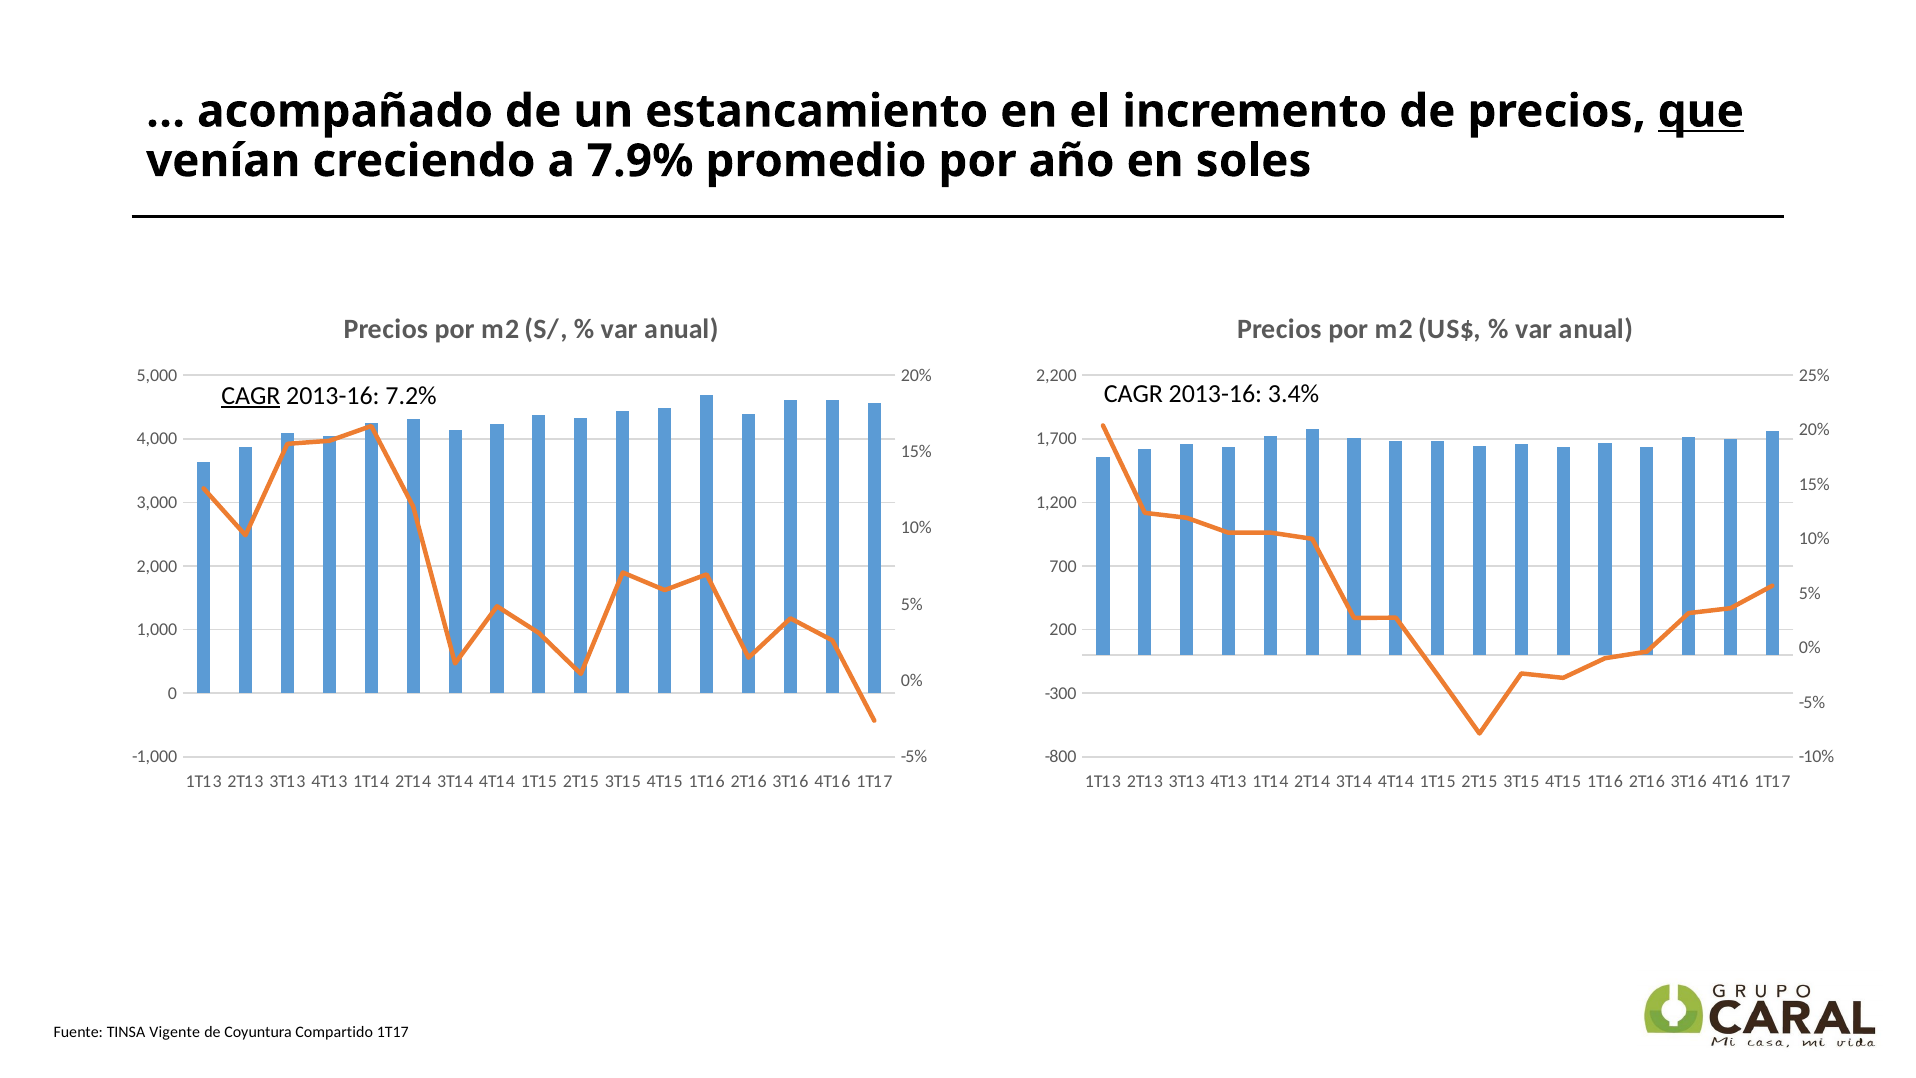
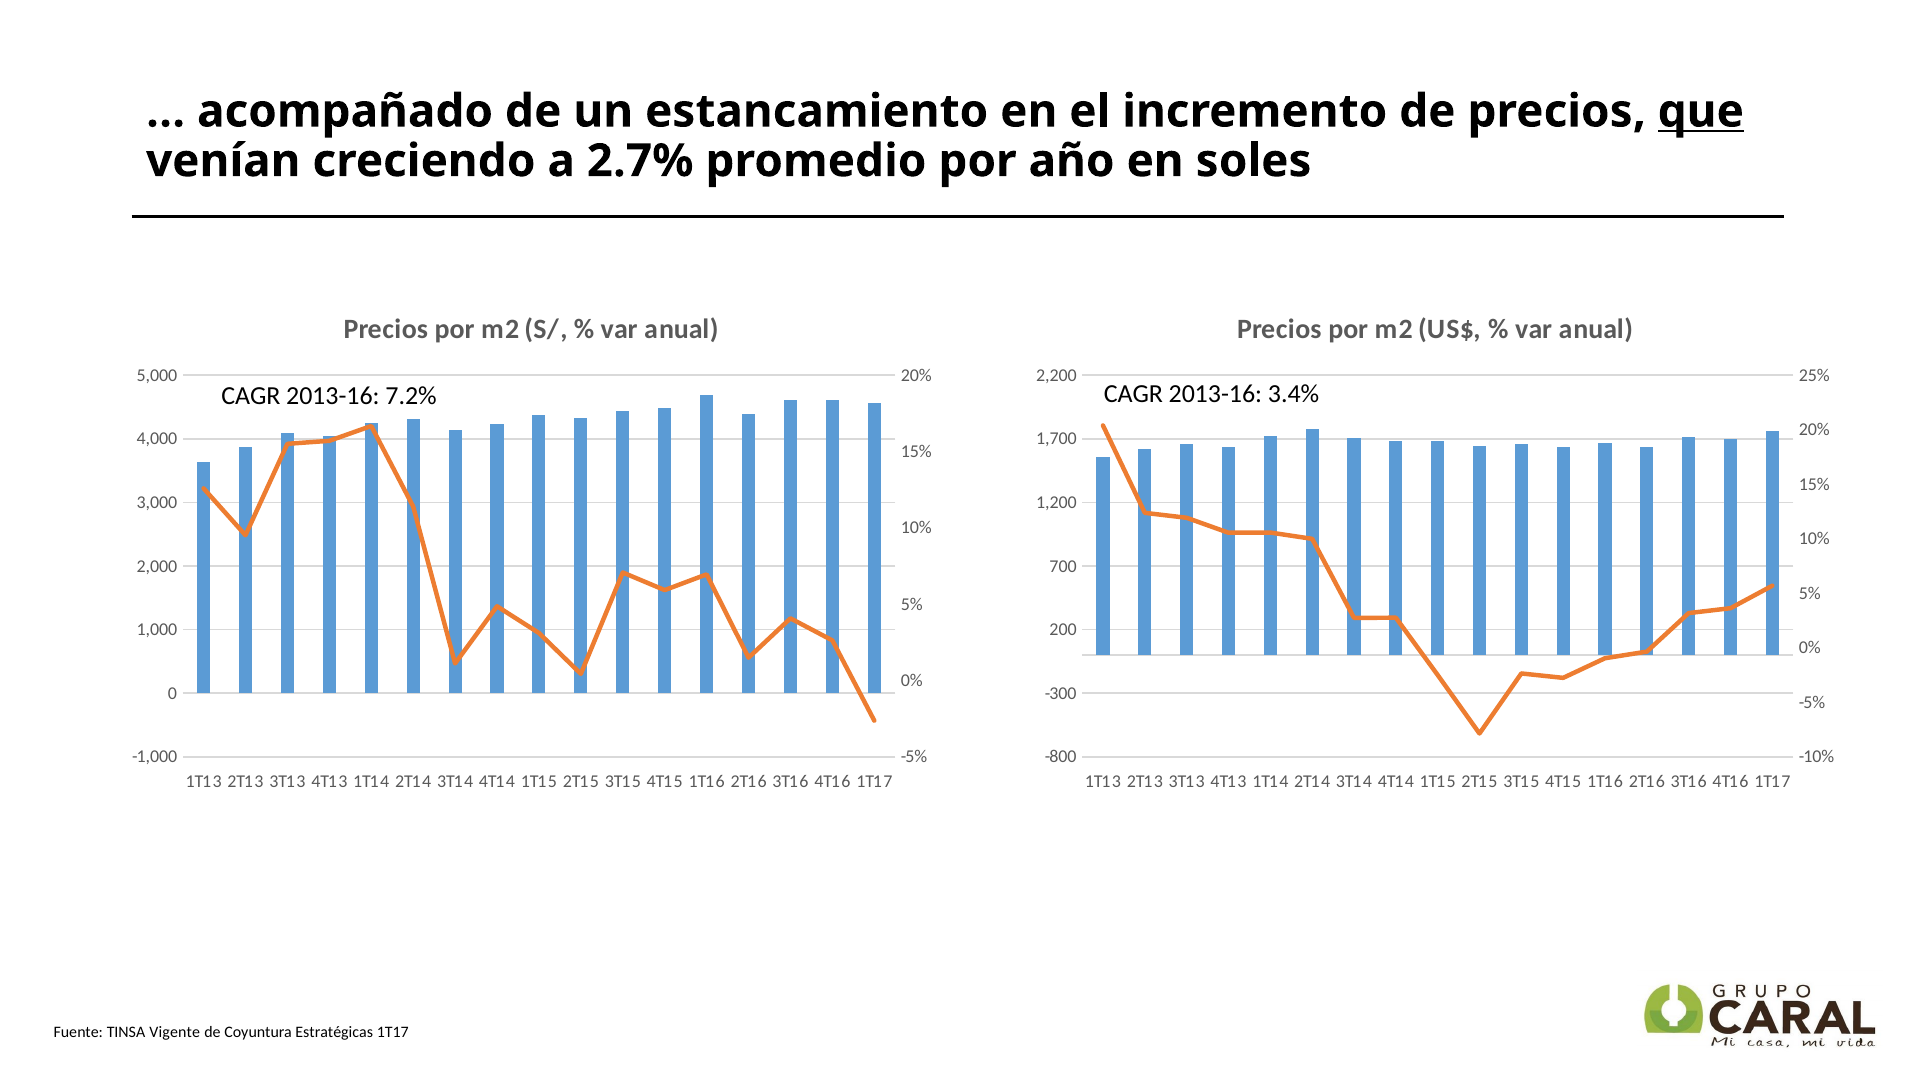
7.9%: 7.9% -> 2.7% (640, 161)
CAGR underline: present -> none (251, 396)
Compartido: Compartido -> Estratégicas (334, 1032)
